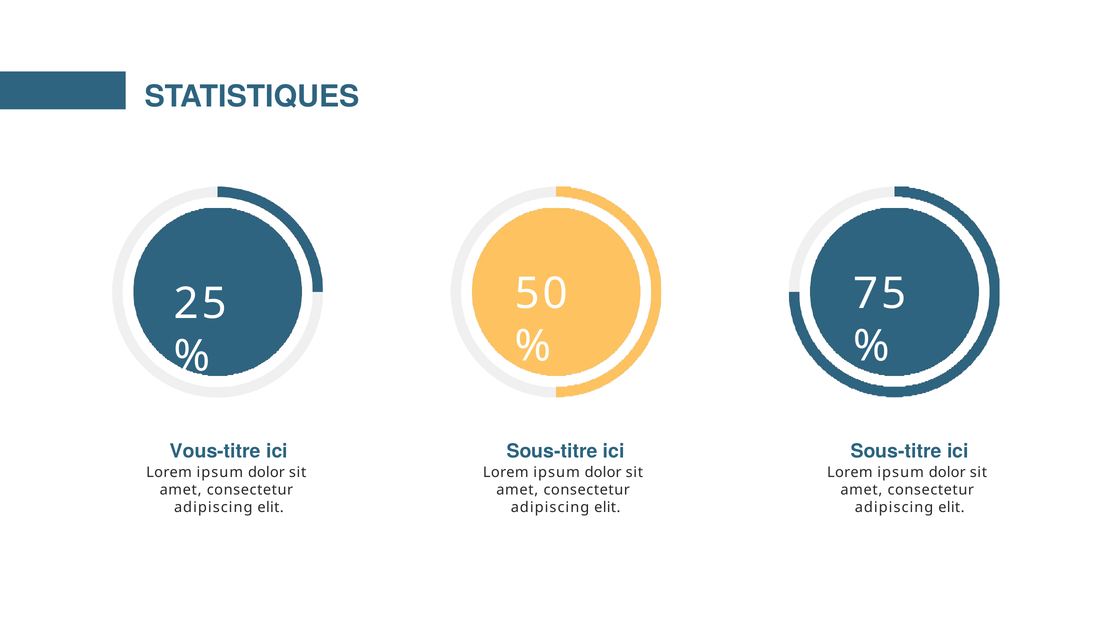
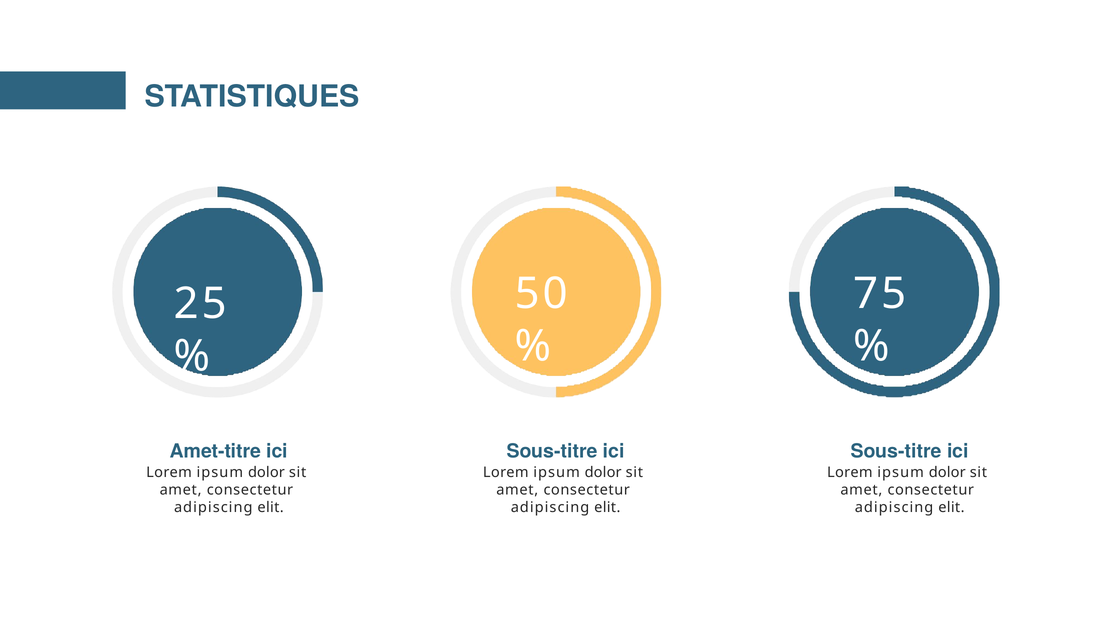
Vous-titre: Vous-titre -> Amet-titre (215, 451)
